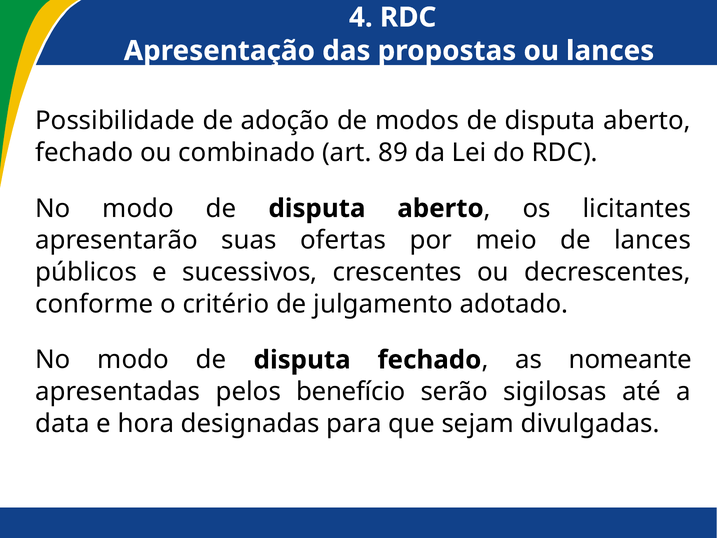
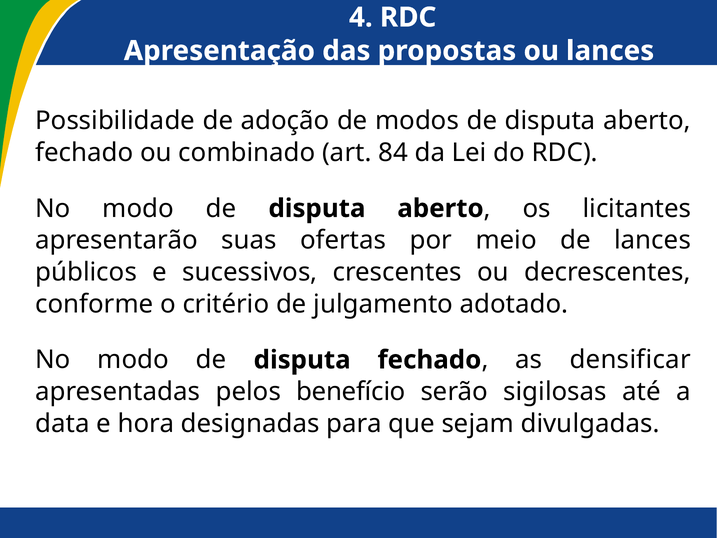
89: 89 -> 84 (393, 153)
nomeante: nomeante -> densificar (630, 360)
